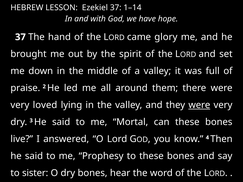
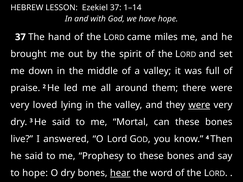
glory: glory -> miles (166, 37)
to sister: sister -> hope (35, 173)
hear underline: none -> present (120, 173)
